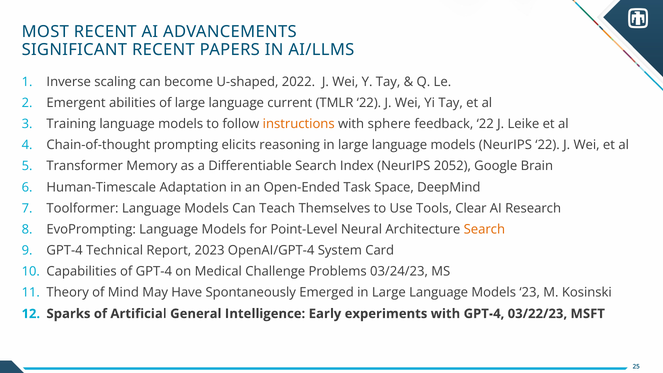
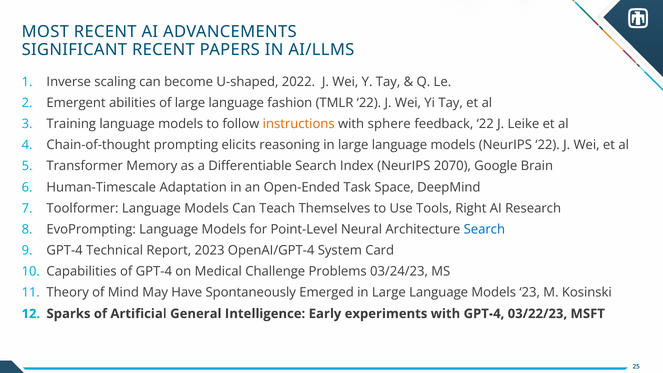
current: current -> fashion (290, 103)
2052: 2052 -> 2070 (452, 166)
Clear: Clear -> Right (471, 208)
Search colour: orange -> blue (484, 229)
